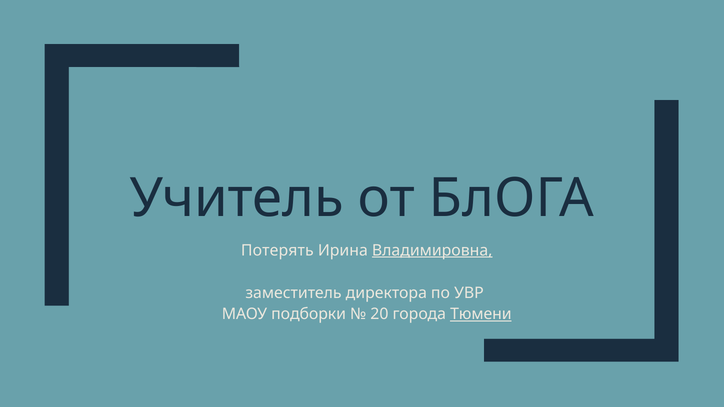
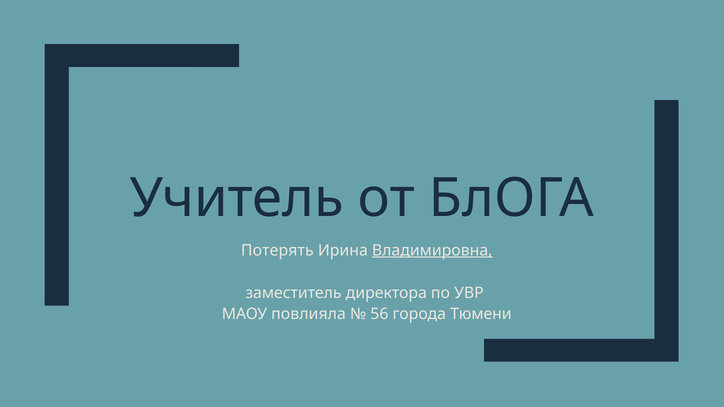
подборки: подборки -> повлияла (309, 314)
20: 20 -> 56 (379, 314)
Тюмени underline: present -> none (481, 314)
